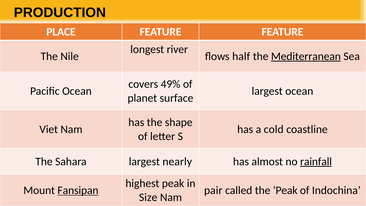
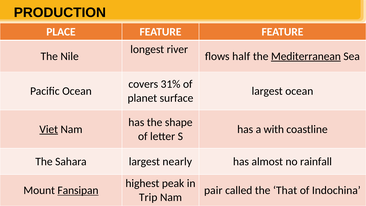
49%: 49% -> 31% (171, 84)
Viet underline: none -> present (49, 129)
cold: cold -> with (274, 129)
rainfall underline: present -> none (316, 161)
the Peak: Peak -> That (285, 190)
Size: Size -> Trip (148, 197)
